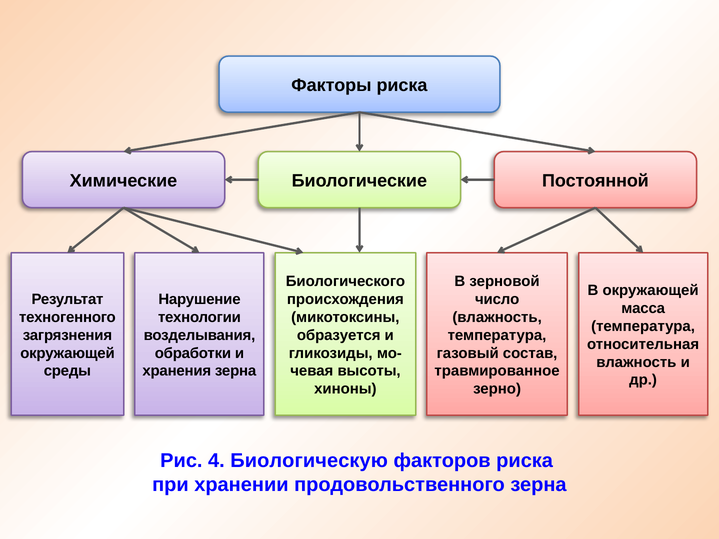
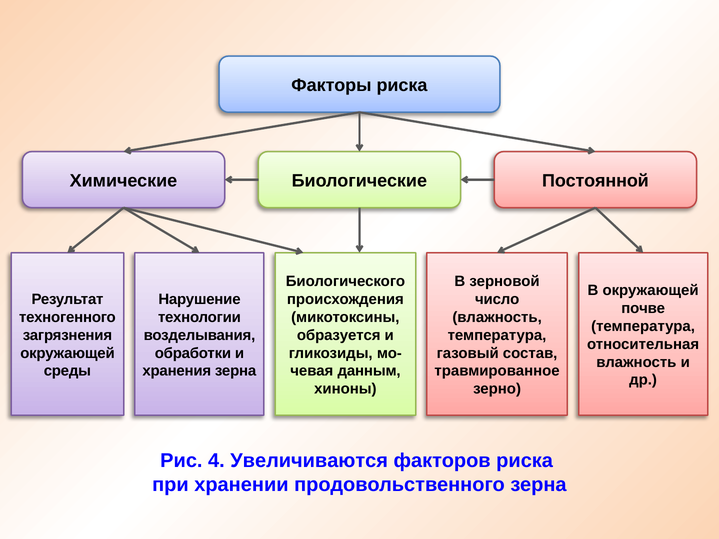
масса: масса -> почве (643, 308)
высоты: высоты -> данным (369, 371)
Биологическую: Биологическую -> Увеличиваются (309, 461)
